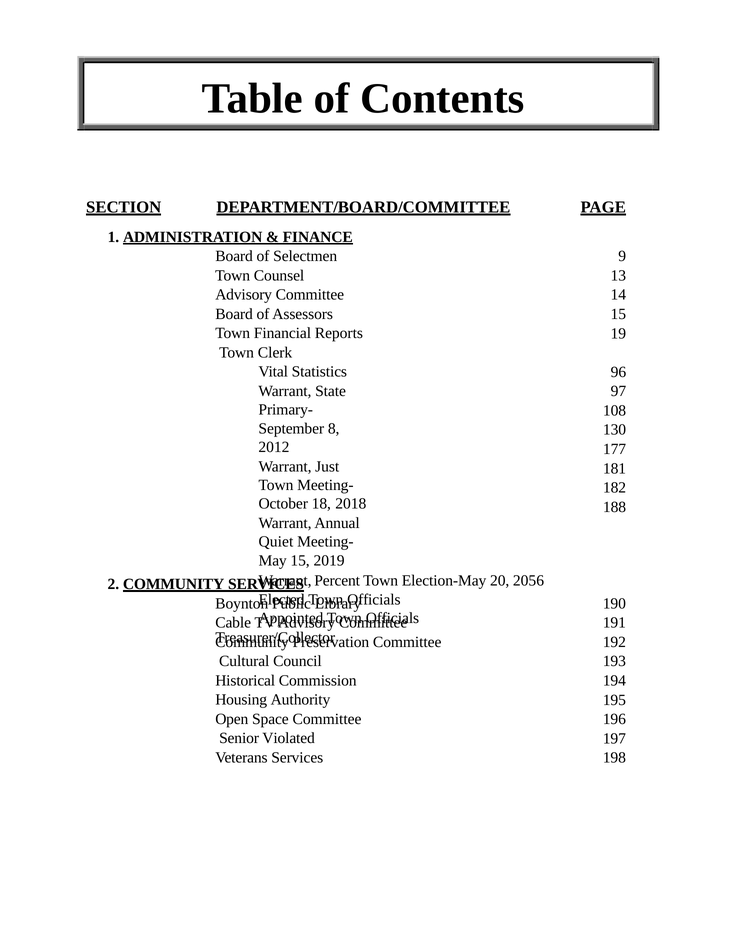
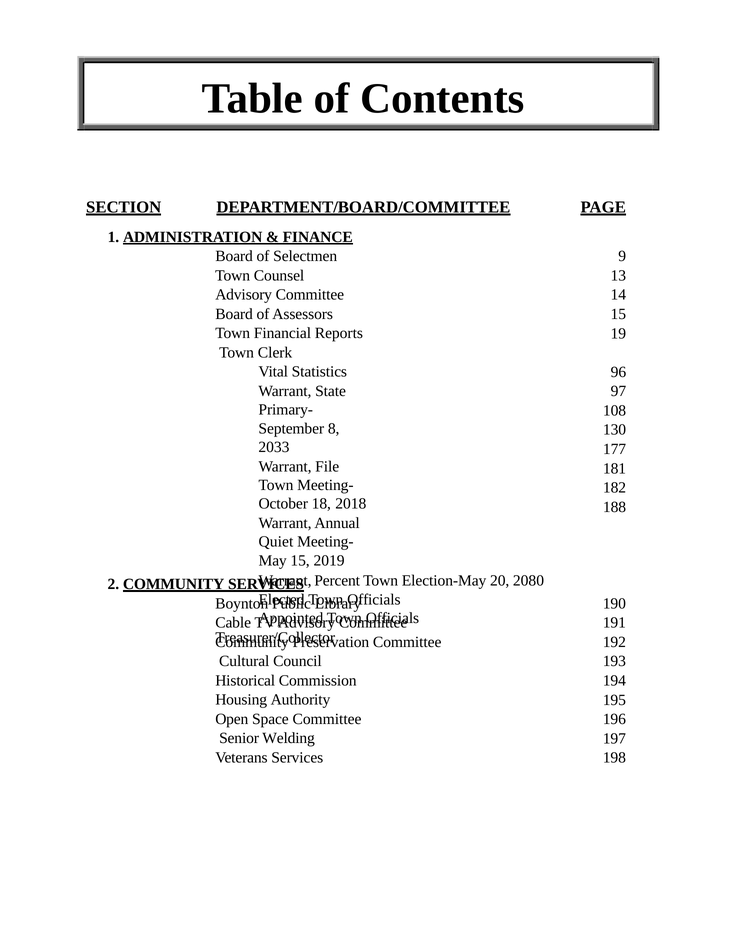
2012: 2012 -> 2033 (274, 447)
Just: Just -> File (327, 467)
2056: 2056 -> 2080 (529, 581)
Violated: Violated -> Welding (289, 738)
